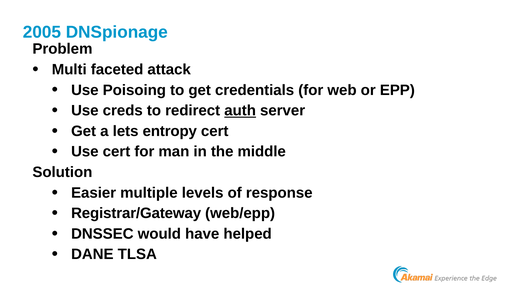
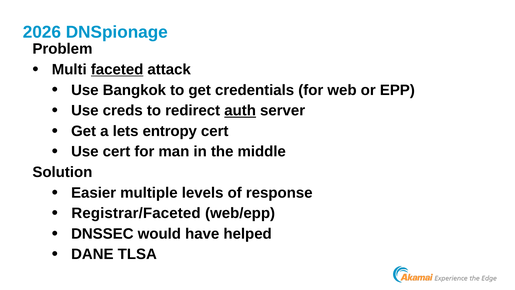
2005: 2005 -> 2026 (42, 32)
faceted underline: none -> present (117, 69)
Poisoing: Poisoing -> Bangkok (134, 90)
Registrar/Gateway: Registrar/Gateway -> Registrar/Faceted (136, 213)
